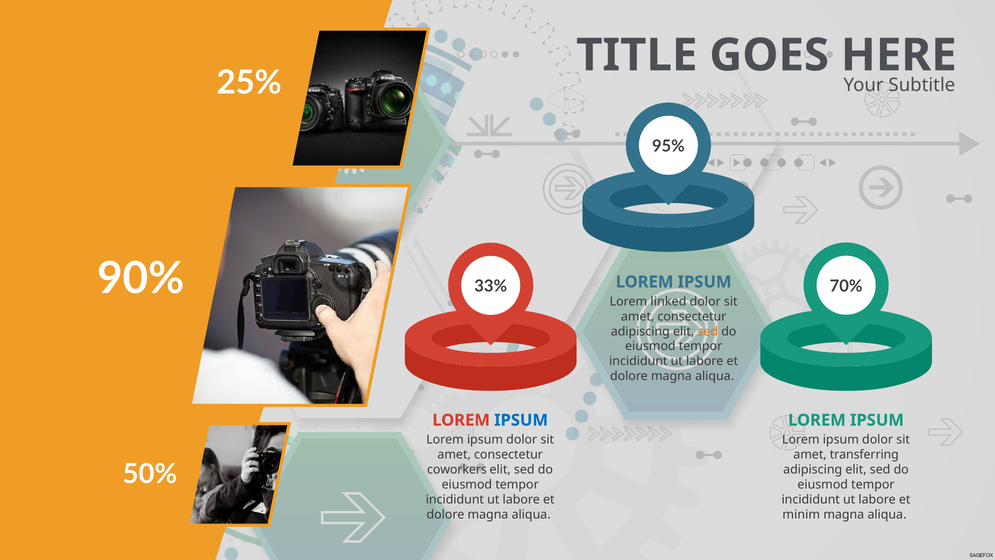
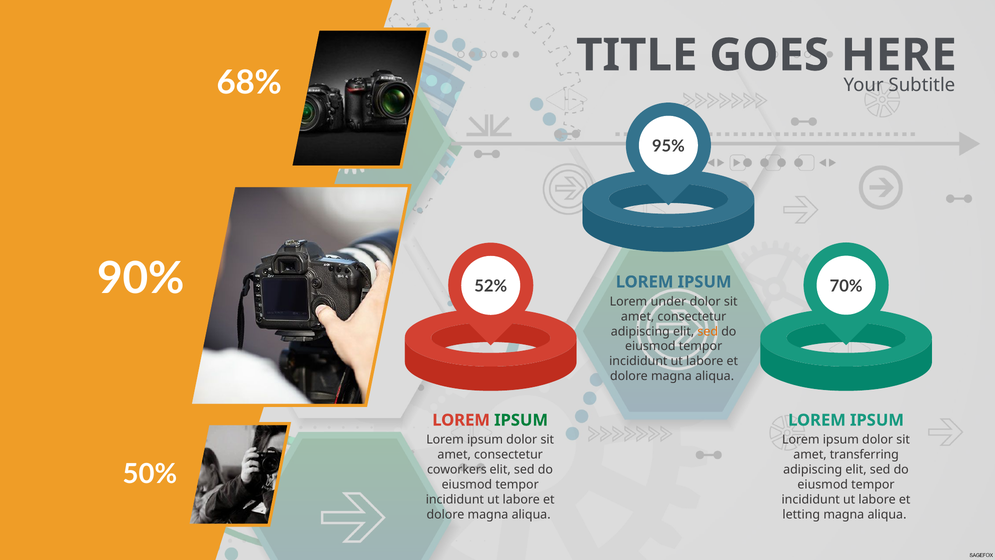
25%: 25% -> 68% (249, 83)
33%: 33% -> 52% (491, 286)
linked: linked -> under (668, 301)
IPSUM colour: blue -> green (521, 420)
minim: minim -> letting (801, 514)
